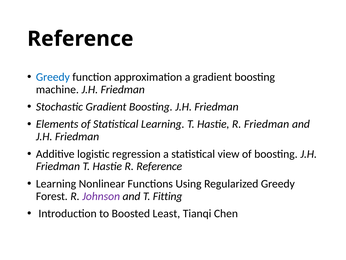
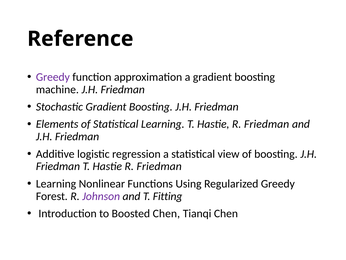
Greedy colour: blue -> purple (53, 77)
Reference: Reference -> Friedman (159, 166)
Boosted Least: Least -> Chen (166, 213)
